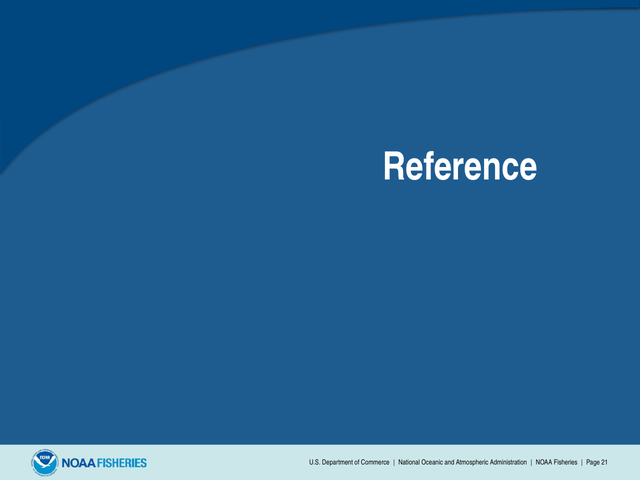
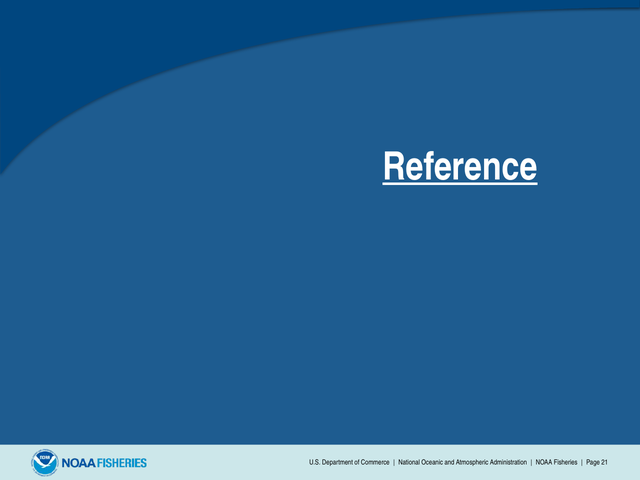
Reference underline: none -> present (460, 167)
